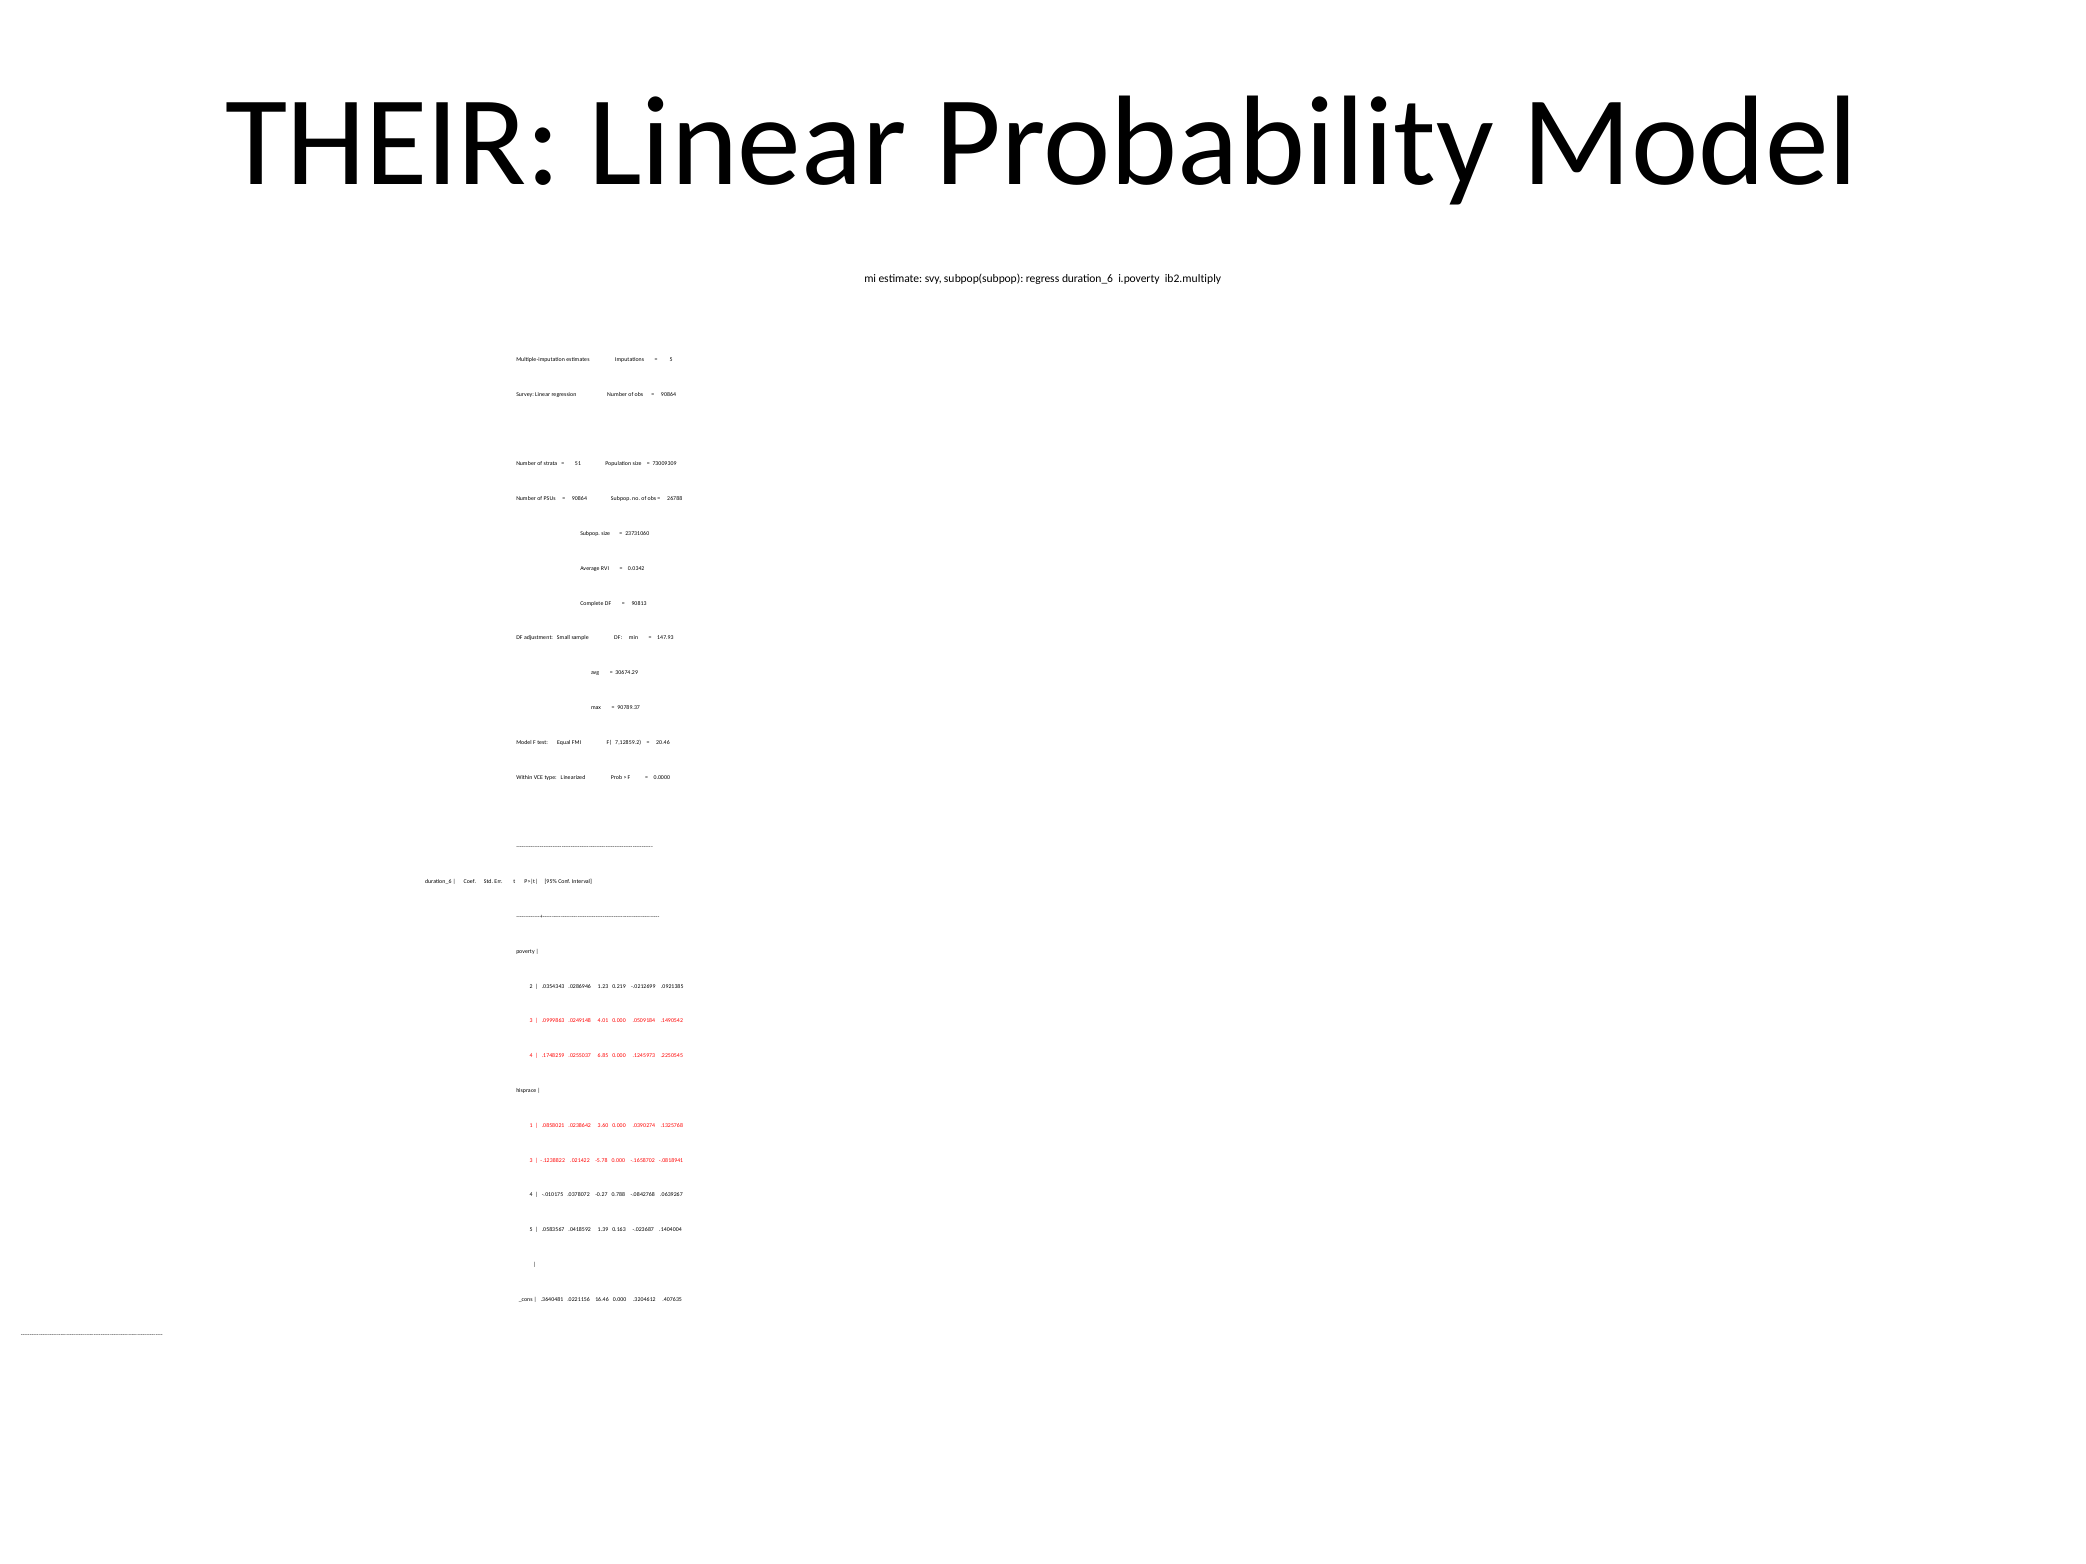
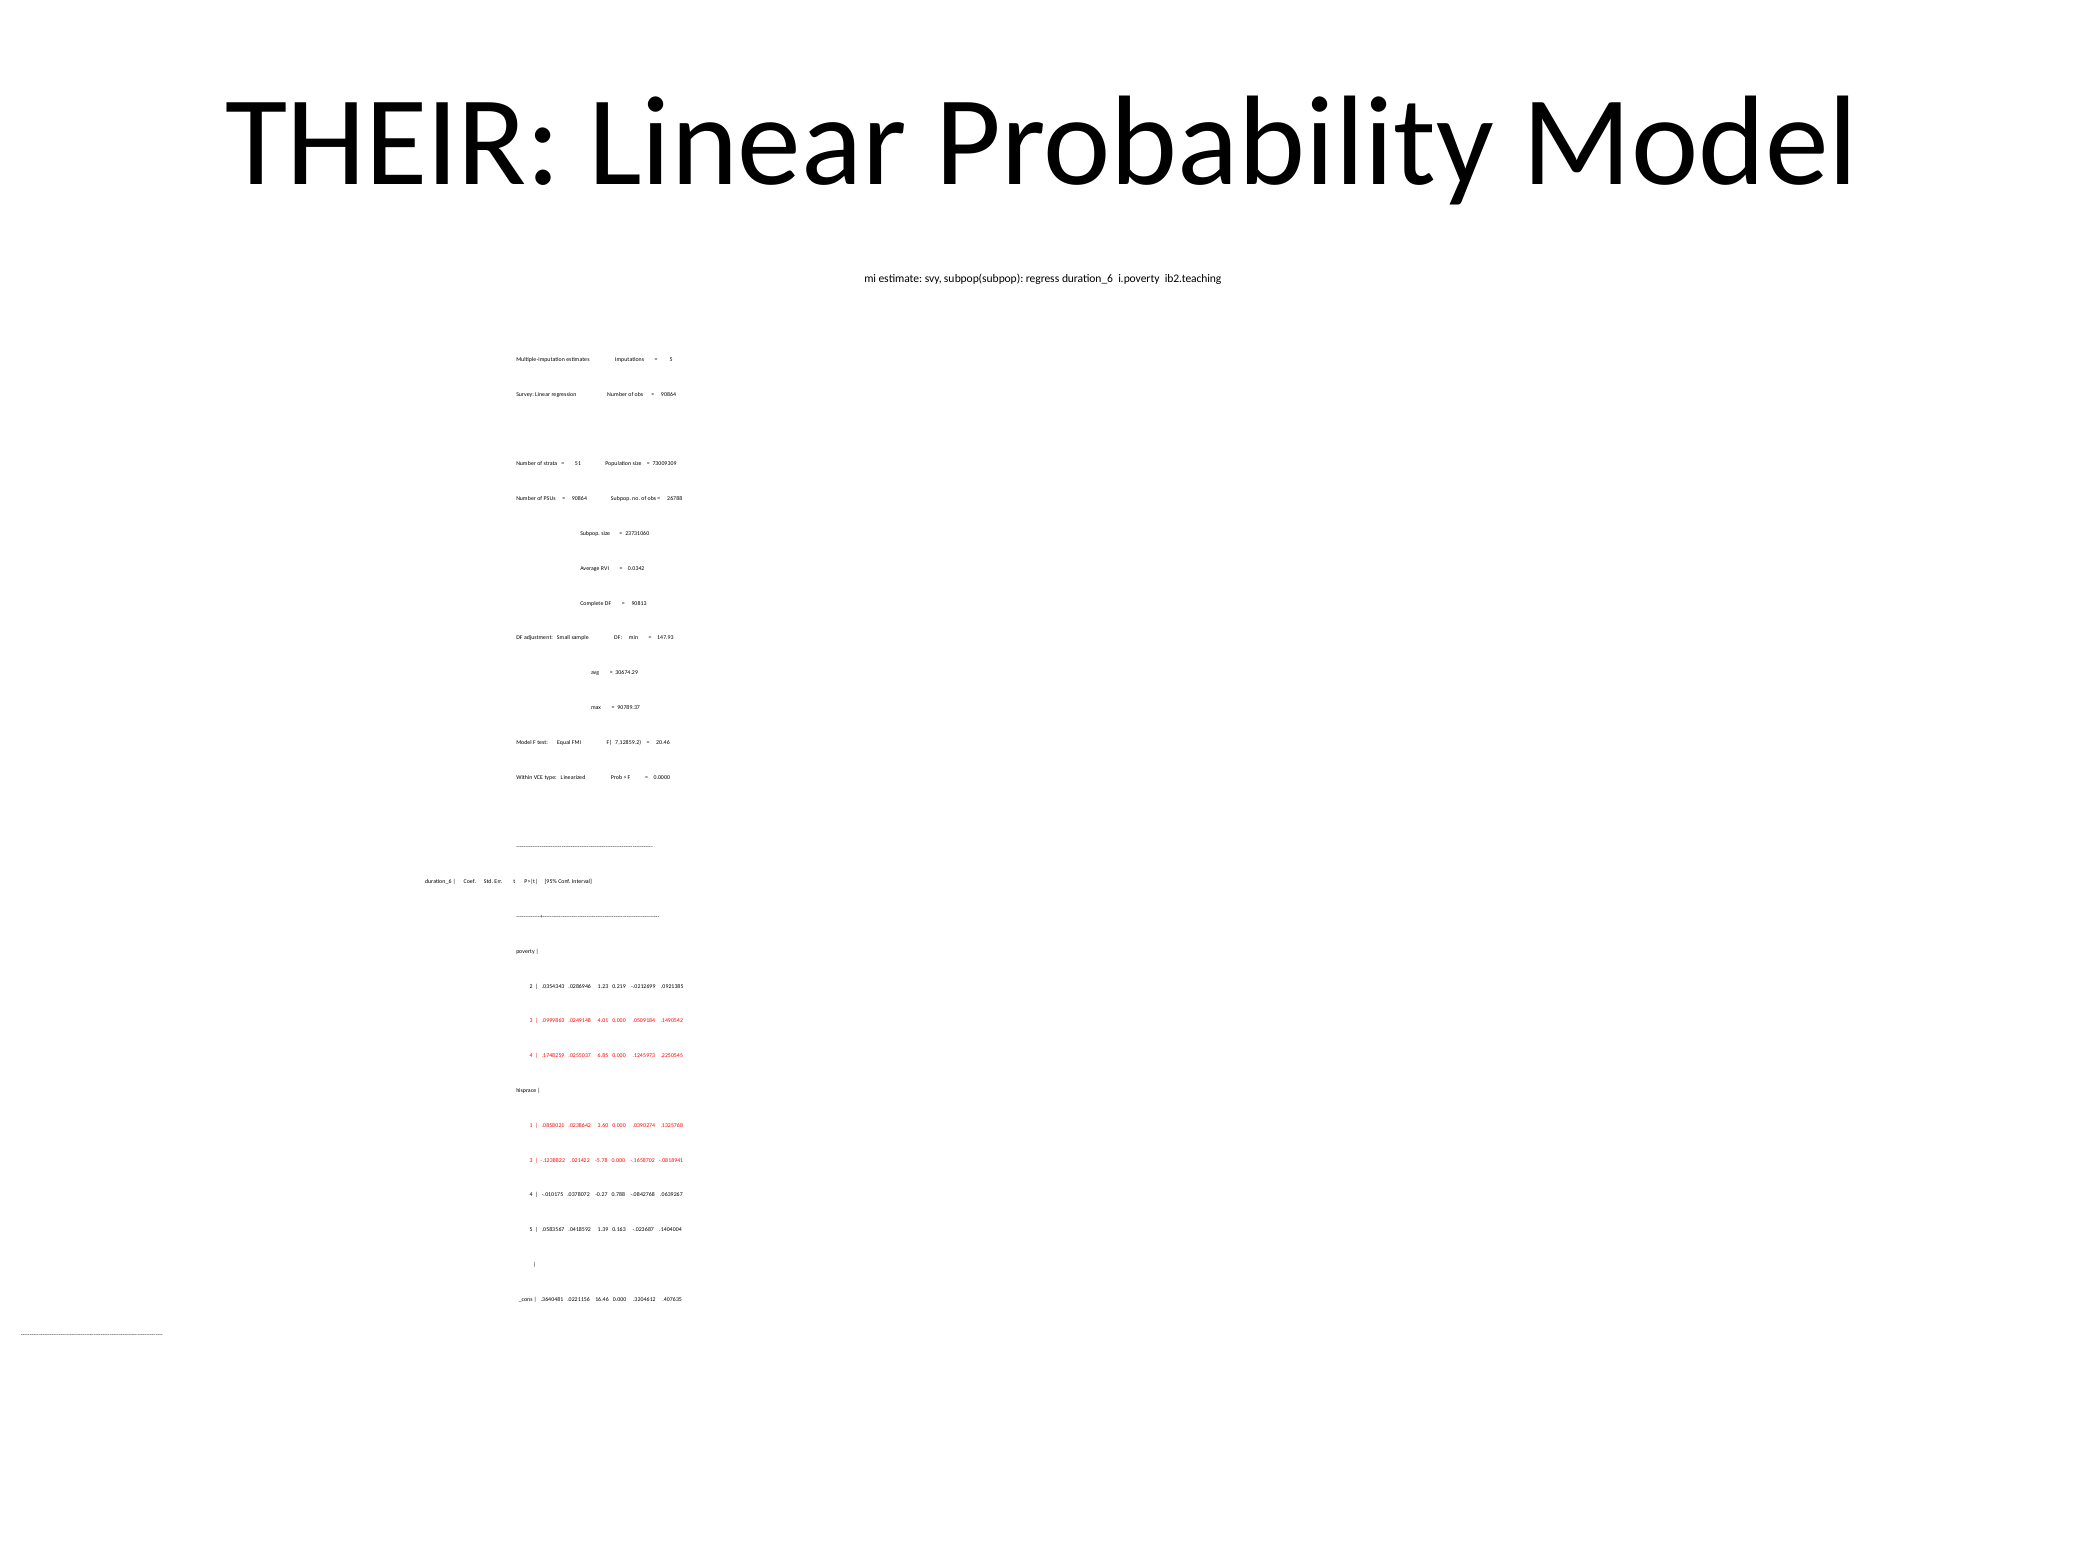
ib2.multiply: ib2.multiply -> ib2.teaching (1193, 279)
